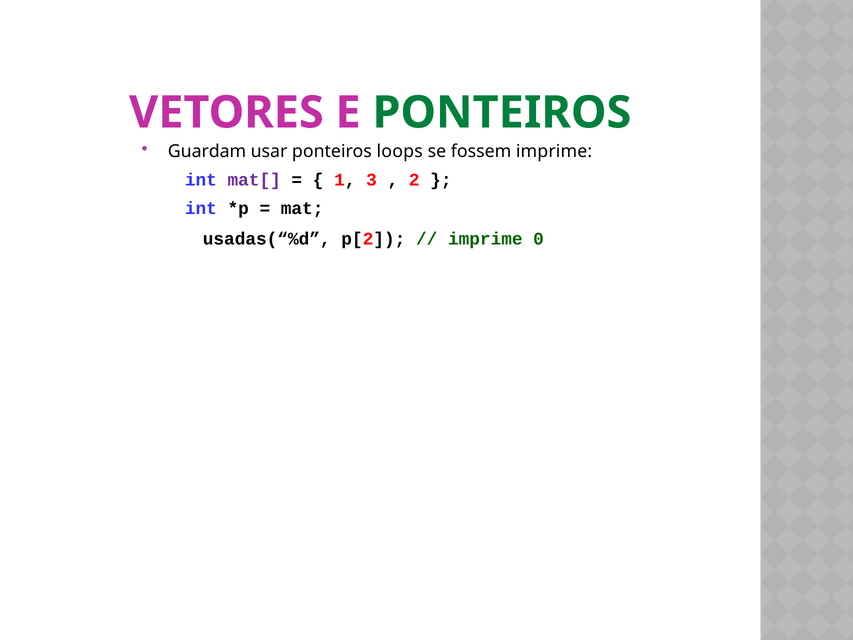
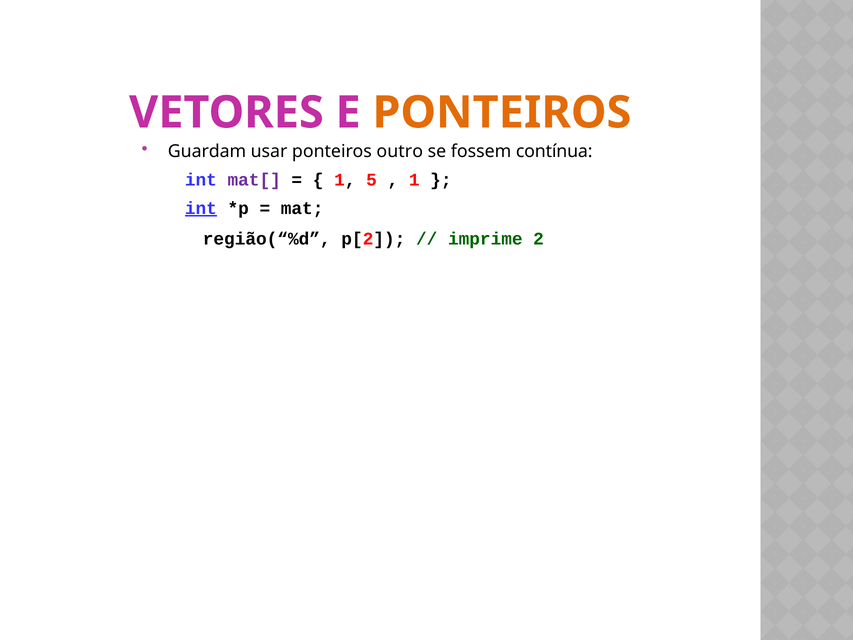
PONTEIROS colour: green -> orange (502, 113)
loops: loops -> outro (400, 151)
fossem imprime: imprime -> contínua (554, 151)
3: 3 -> 5 (372, 180)
2: 2 -> 1 (414, 180)
int underline: none -> present (201, 208)
usadas(“%d: usadas(“%d -> região(“%d (267, 239)
0: 0 -> 2 (539, 239)
